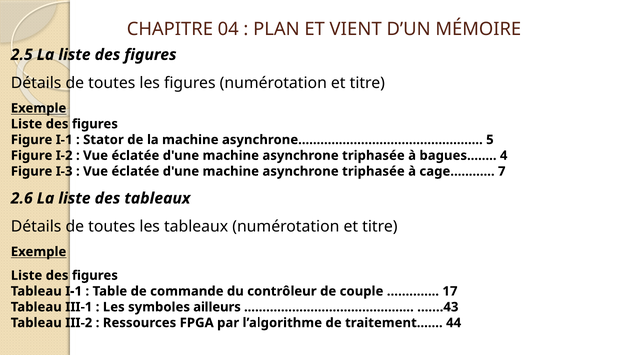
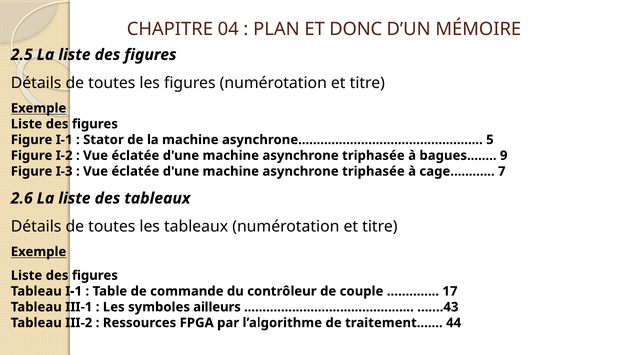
VIENT: VIENT -> DONC (356, 29)
4: 4 -> 9 (504, 156)
